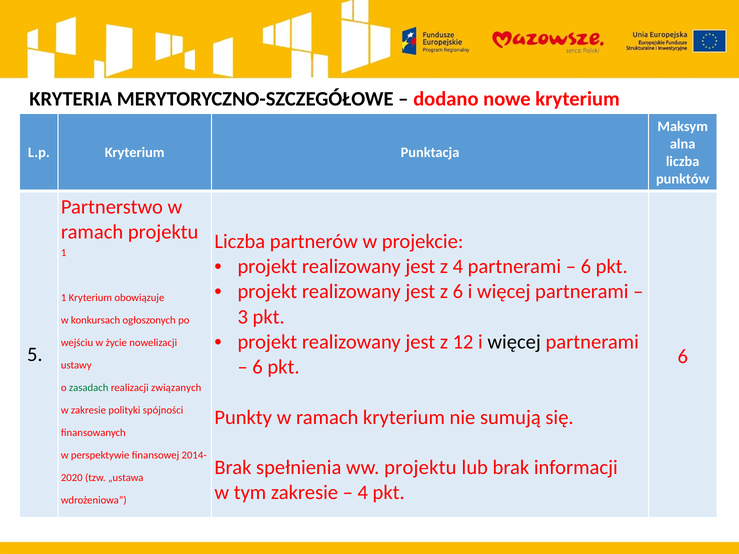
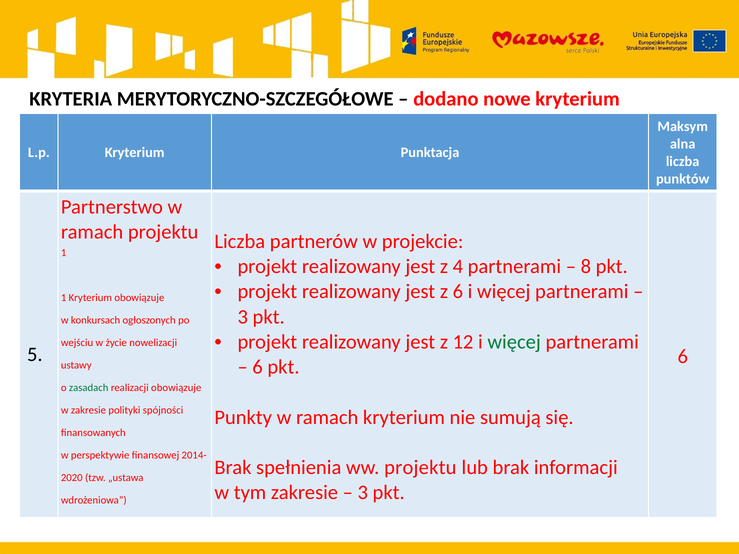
6: 6 -> 8 (586, 267)
więcej colour: black -> green (514, 342)
realizacji związanych: związanych -> obowiązuje (176, 388)
4: 4 -> 3 (363, 493)
